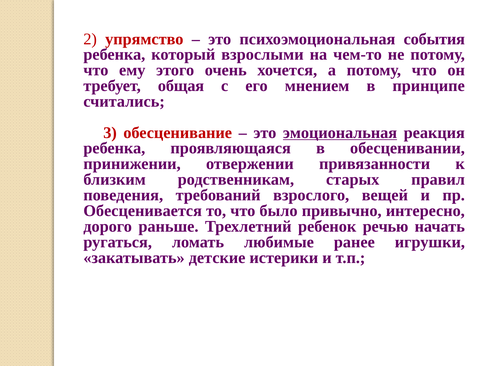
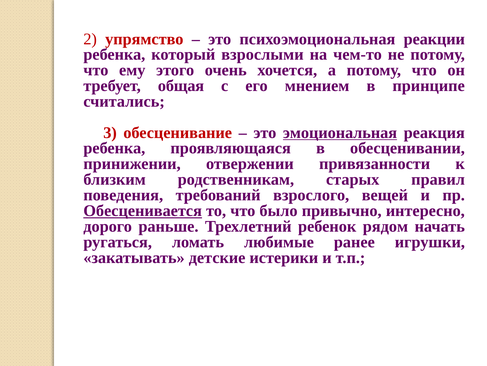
события: события -> реакции (434, 39)
Обесценивается underline: none -> present (143, 210)
речью: речью -> рядом (385, 226)
